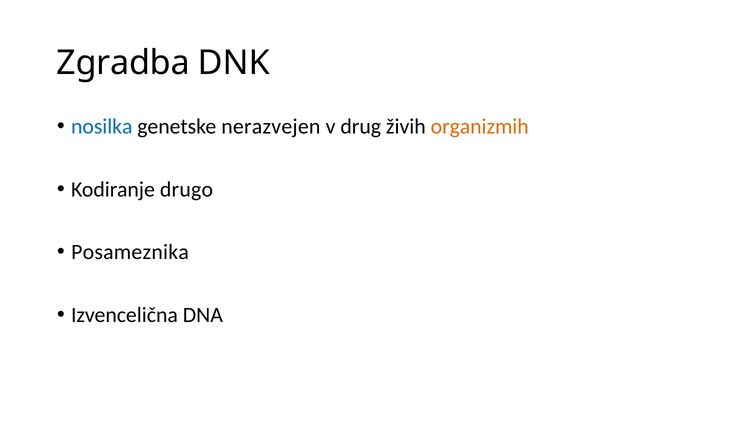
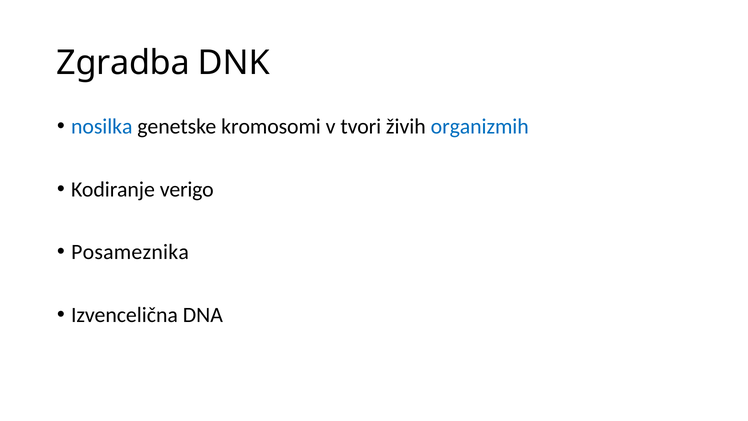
nerazvejen: nerazvejen -> kromosomi (271, 126)
drug: drug -> tvori (361, 126)
organizmih colour: orange -> blue (480, 126)
drugo: drugo -> verigo (187, 189)
